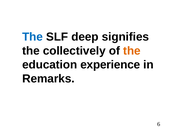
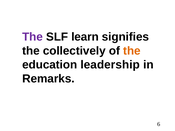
The colour: blue -> purple (33, 37)
deep: deep -> learn (85, 37)
experience: experience -> leadership (110, 65)
